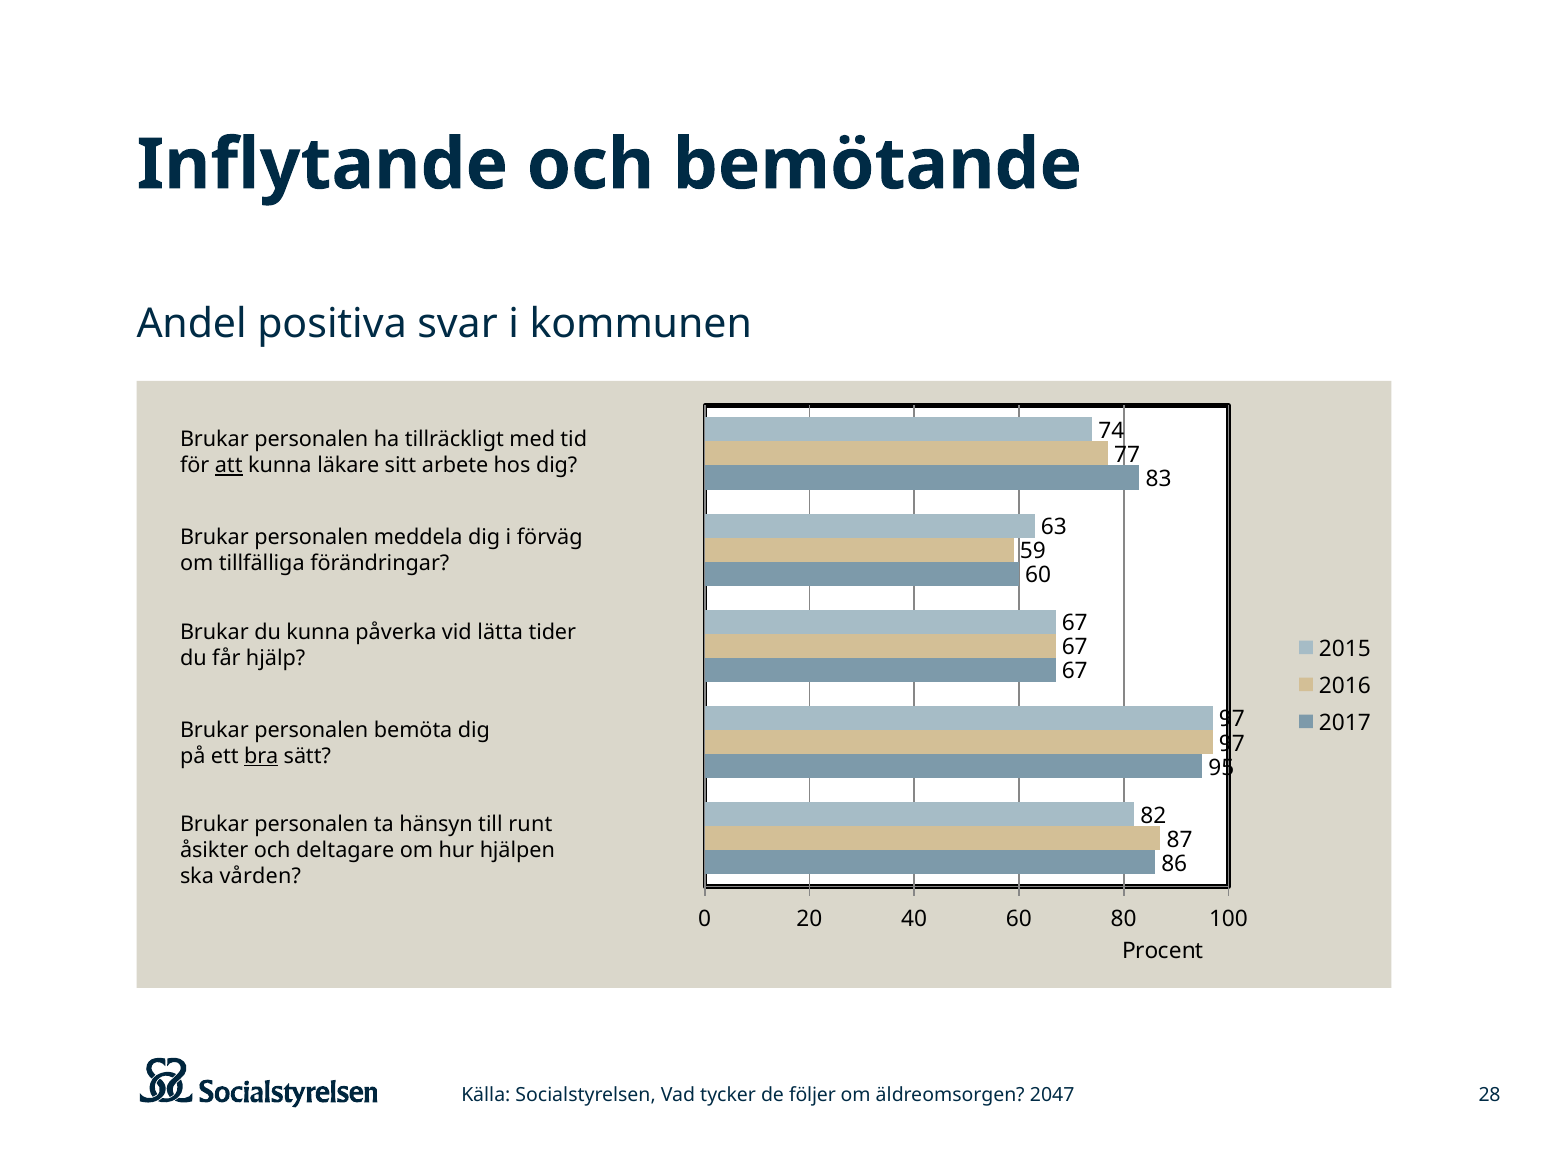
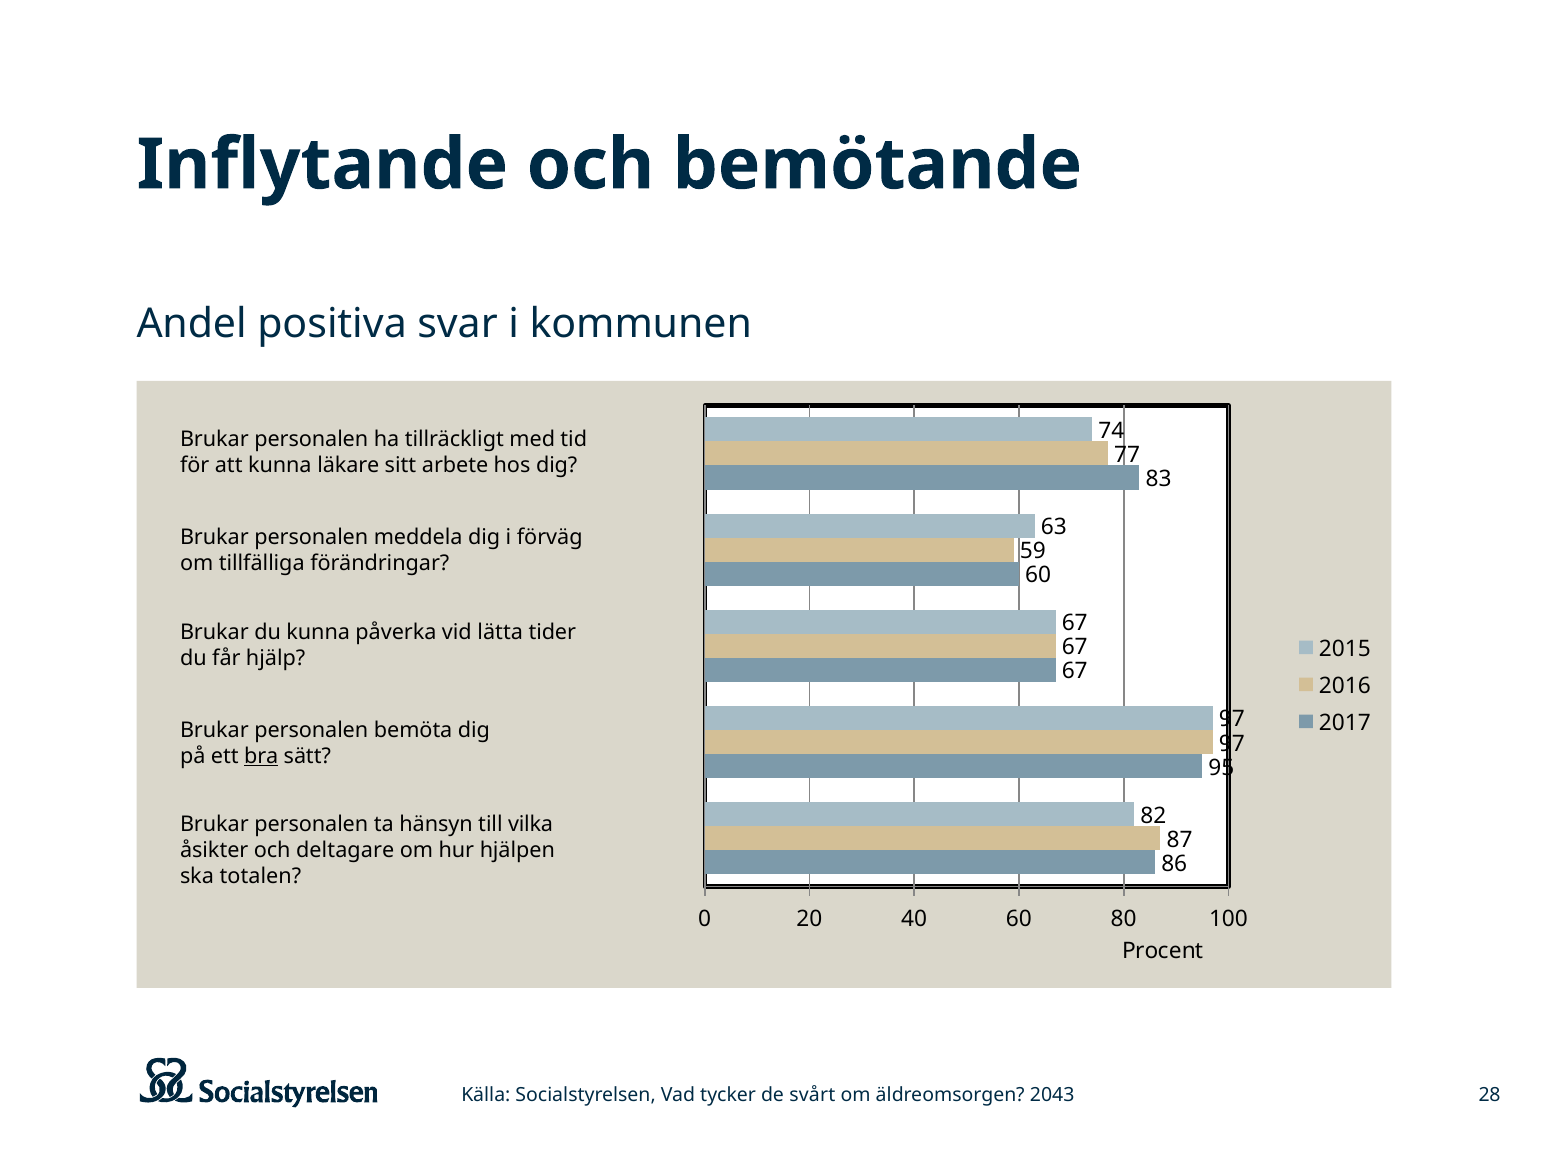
att underline: present -> none (229, 466)
runt: runt -> vilka (531, 824)
vården: vården -> totalen (260, 876)
följer: följer -> svårt (812, 1095)
2047: 2047 -> 2043 (1052, 1095)
